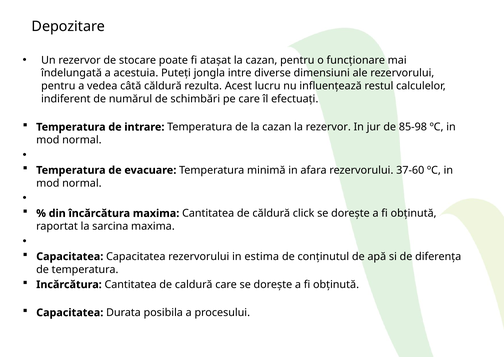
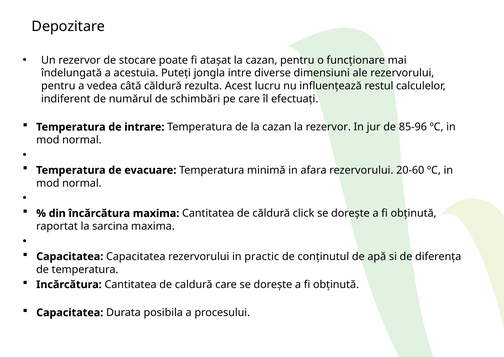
85-98: 85-98 -> 85-96 (413, 127)
37-60: 37-60 -> 20-60 (410, 170)
estima: estima -> practic (262, 256)
